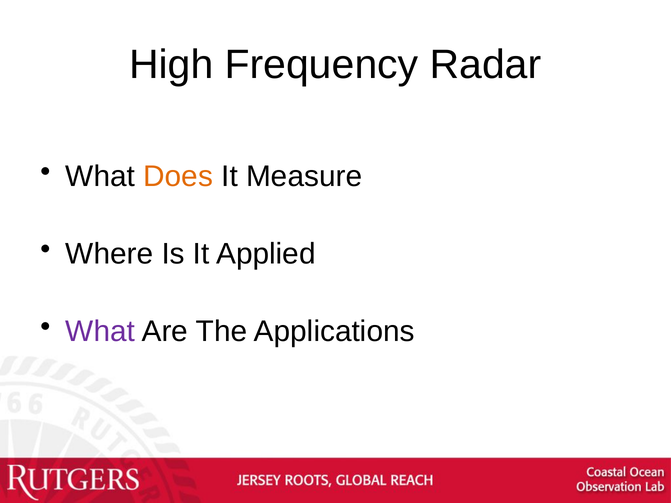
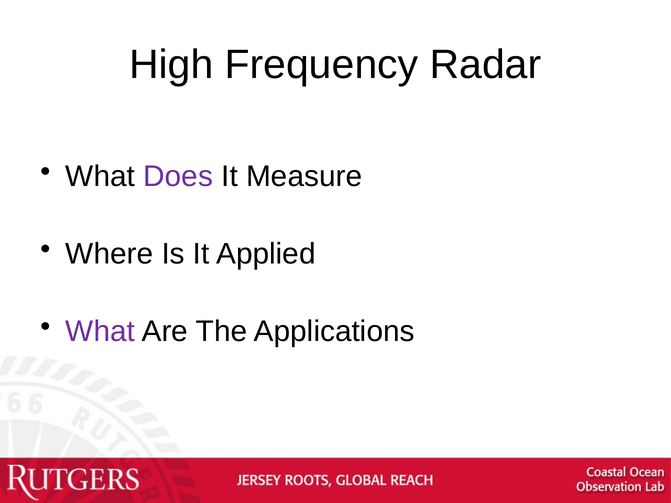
Does colour: orange -> purple (178, 177)
